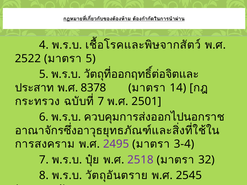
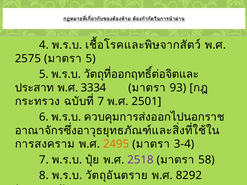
2522: 2522 -> 2575 (28, 59)
8378: 8378 -> 3334 (93, 88)
14: 14 -> 93 (178, 88)
2495 colour: purple -> orange (116, 144)
32: 32 -> 58 (207, 160)
2545: 2545 -> 8292 (189, 176)
